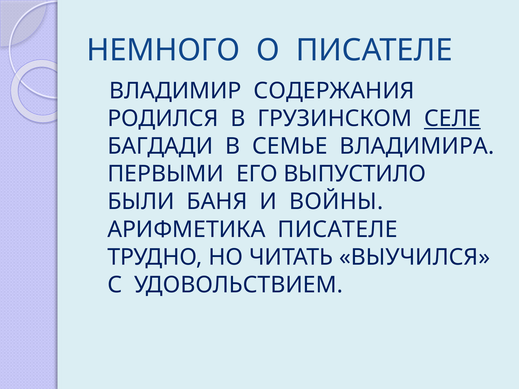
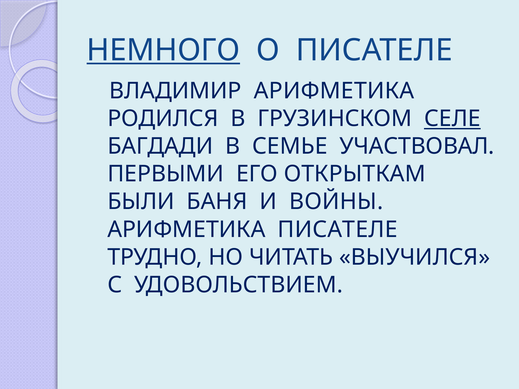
НЕМНОГО underline: none -> present (163, 50)
ВЛАДИМИР СОДЕРЖАНИЯ: СОДЕРЖАНИЯ -> АРИФМЕТИКА (334, 91)
ВЛАДИМИРА: ВЛАДИМИРА -> УЧАСТВОВАЛ (417, 146)
ВЫПУСТИЛО: ВЫПУСТИЛО -> ОТКРЫТКАМ (355, 174)
